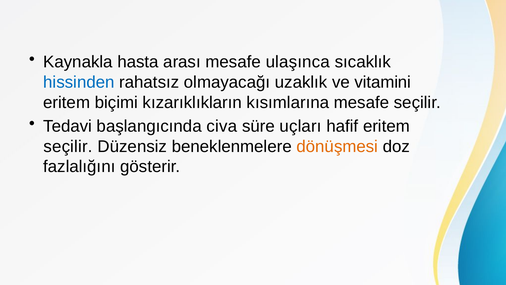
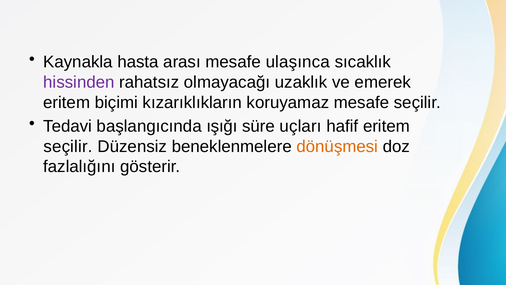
hissinden colour: blue -> purple (79, 82)
vitamini: vitamini -> emerek (383, 82)
kısımlarına: kısımlarına -> koruyamaz (288, 102)
civa: civa -> ışığı (222, 126)
